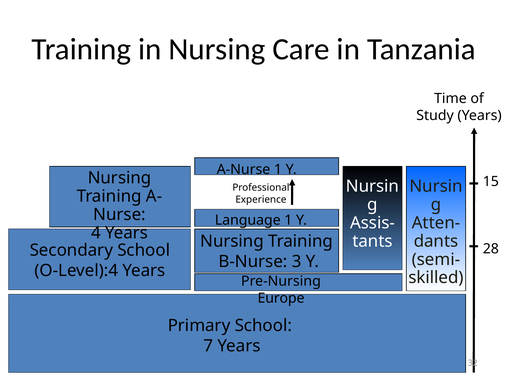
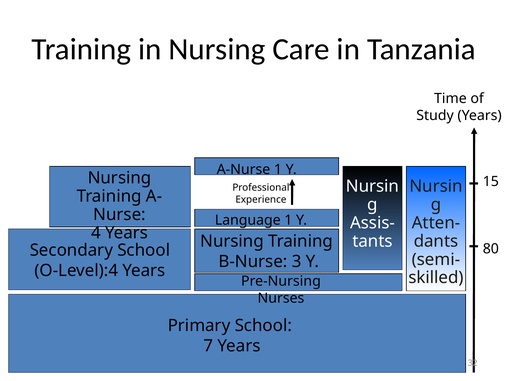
28: 28 -> 80 (491, 249)
Europe: Europe -> Nurses (281, 298)
